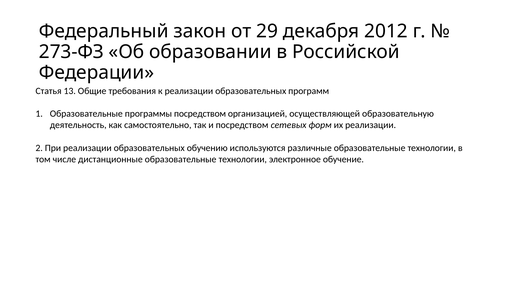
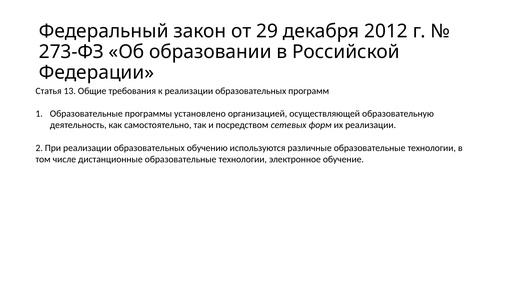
программы посредством: посредством -> установлено (200, 114)
